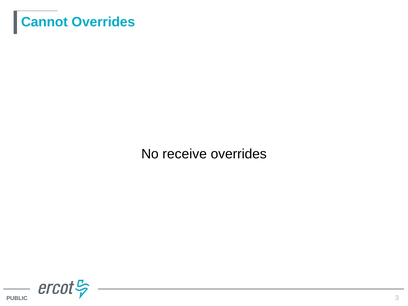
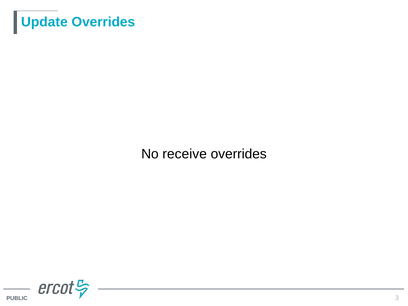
Cannot: Cannot -> Update (44, 22)
